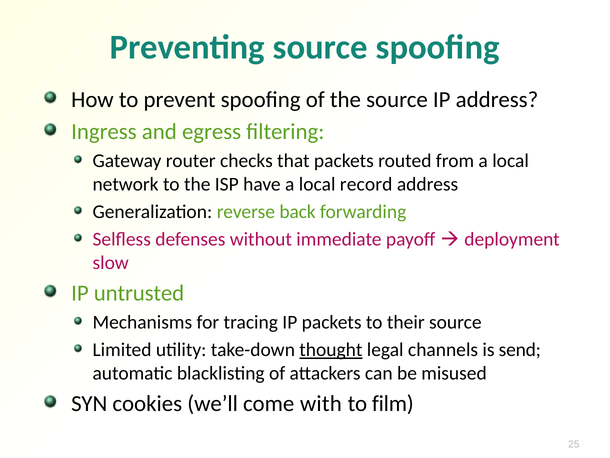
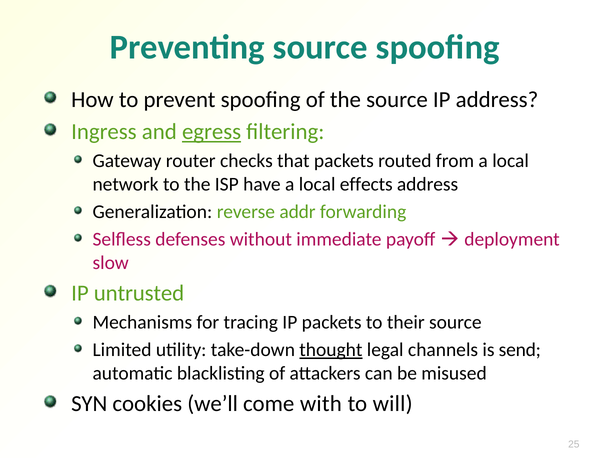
egress underline: none -> present (212, 132)
record: record -> effects (366, 184)
back: back -> addr (298, 212)
film: film -> will (393, 403)
